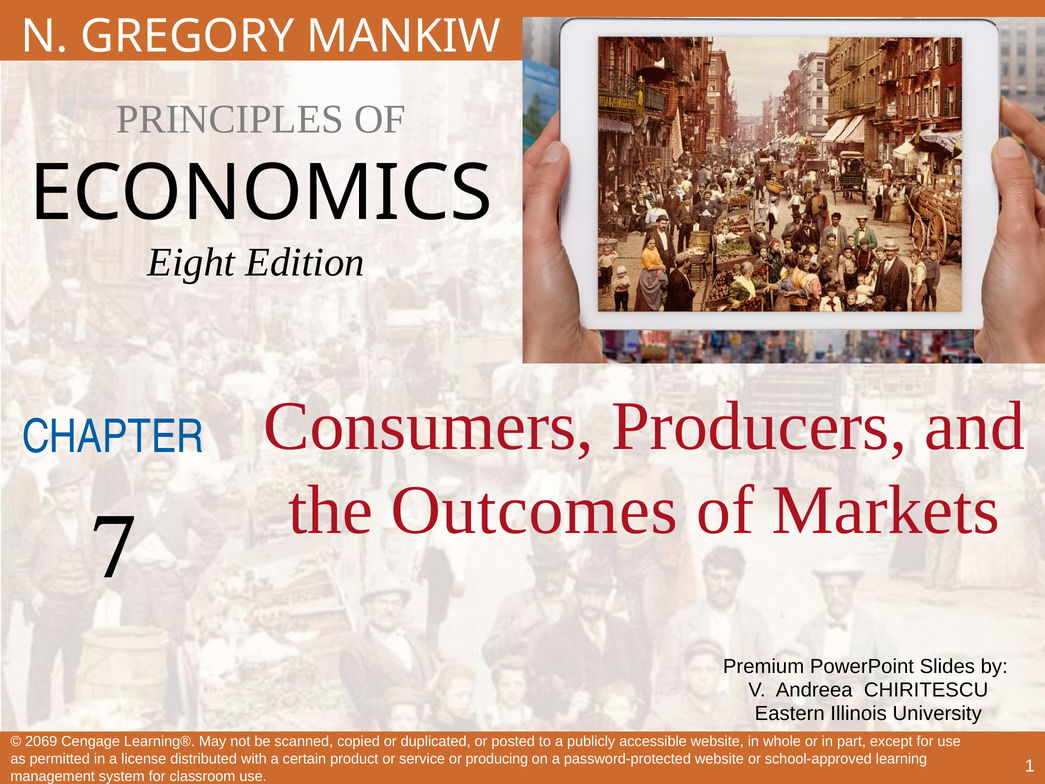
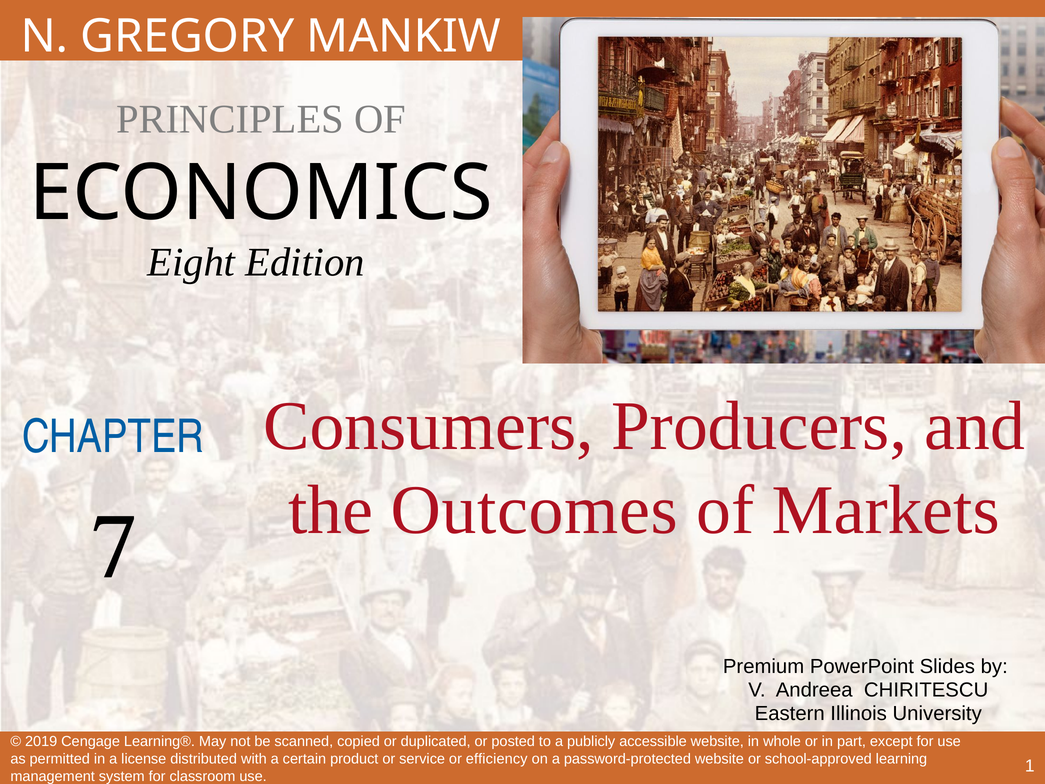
2069: 2069 -> 2019 (41, 741)
producing: producing -> efficiency (497, 759)
